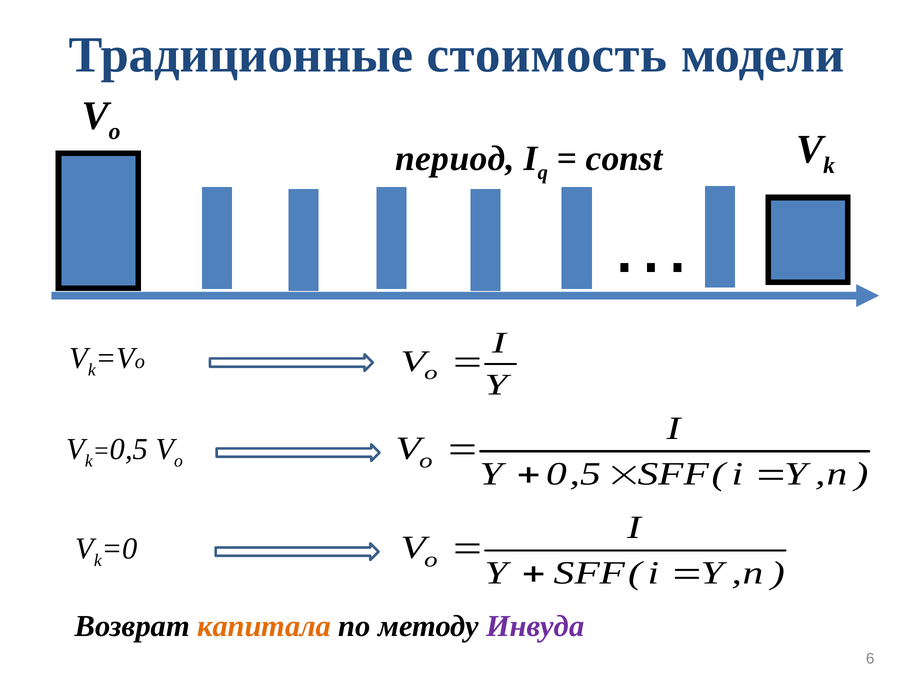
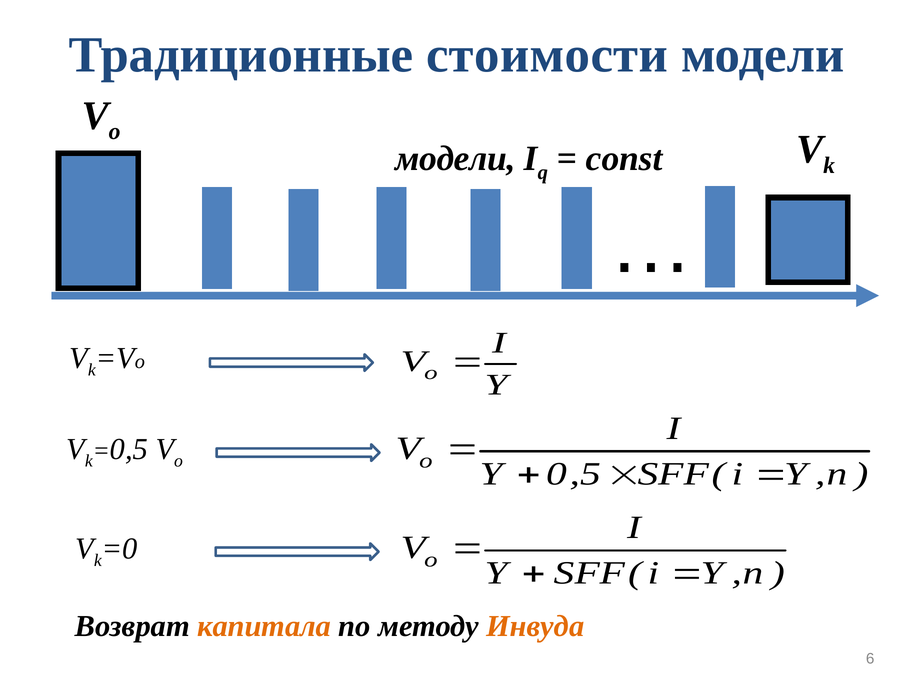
стоимость: стоимость -> стоимости (547, 55)
период: период -> модели (455, 159)
Инвуда colour: purple -> orange (535, 627)
